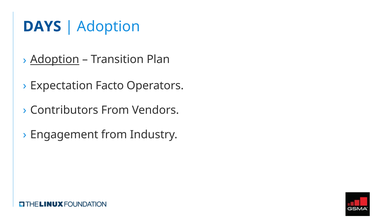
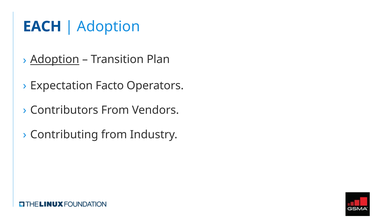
DAYS: DAYS -> EACH (42, 27)
Engagement: Engagement -> Contributing (64, 135)
